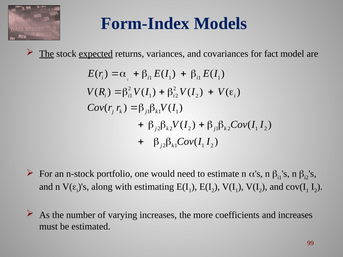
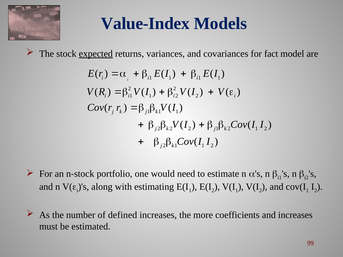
Form-Index: Form-Index -> Value-Index (145, 24)
The underline: present -> none (47, 54)
varying: varying -> defined (123, 215)
